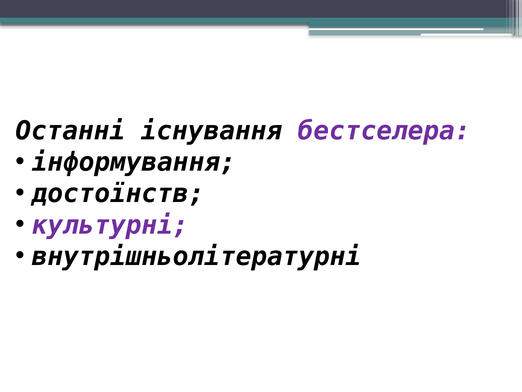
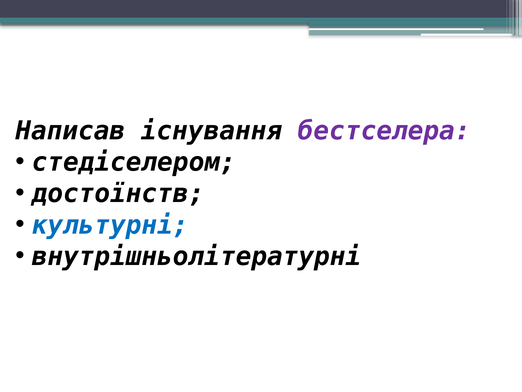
Останні: Останні -> Написав (70, 131)
інформування: інформування -> стедіселером (134, 162)
культурні colour: purple -> blue (110, 225)
